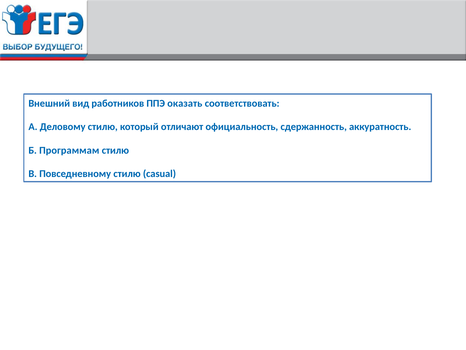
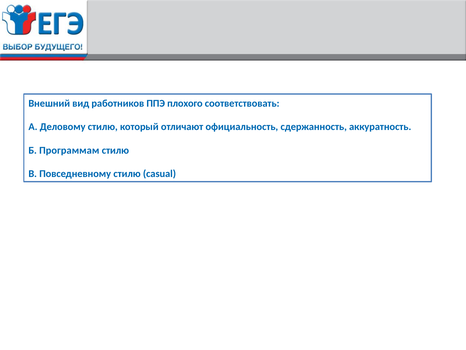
оказать: оказать -> плохого (185, 103)
